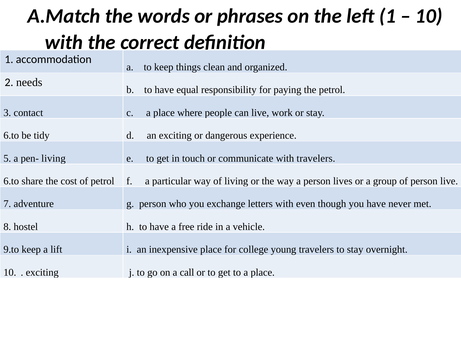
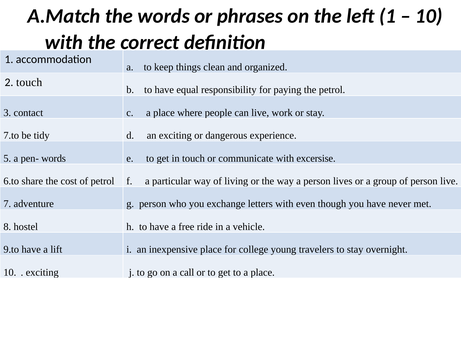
2 needs: needs -> touch (29, 82)
6.to: 6.to -> 7.to (11, 135)
pen- living: living -> words (54, 158)
with travelers: travelers -> excersise (316, 158)
9.to keep: keep -> have (31, 249)
